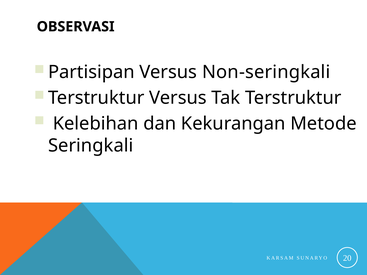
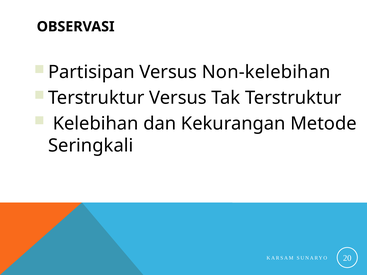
Non-seringkali: Non-seringkali -> Non-kelebihan (266, 72)
